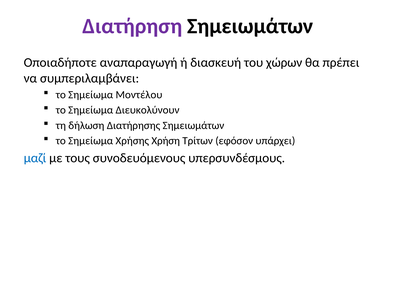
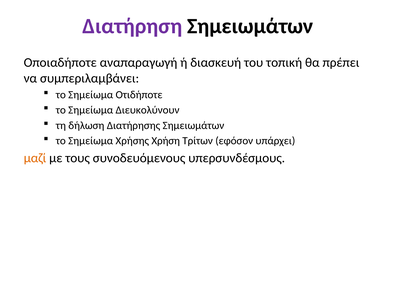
χώρων: χώρων -> τοπική (284, 62)
Μοντέλου: Μοντέλου -> Οτιδήποτε (139, 95)
μαζί colour: blue -> orange (35, 158)
